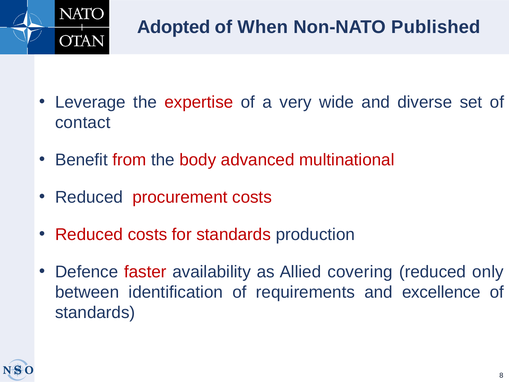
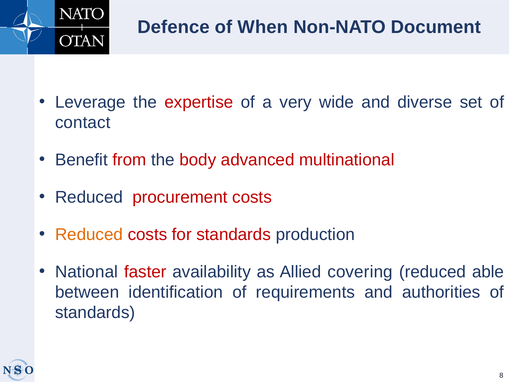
Adopted: Adopted -> Defence (174, 27)
Published: Published -> Document (436, 27)
Reduced colour: red -> orange (89, 234)
Defence: Defence -> National (87, 272)
only: only -> able (488, 272)
excellence: excellence -> authorities (441, 292)
